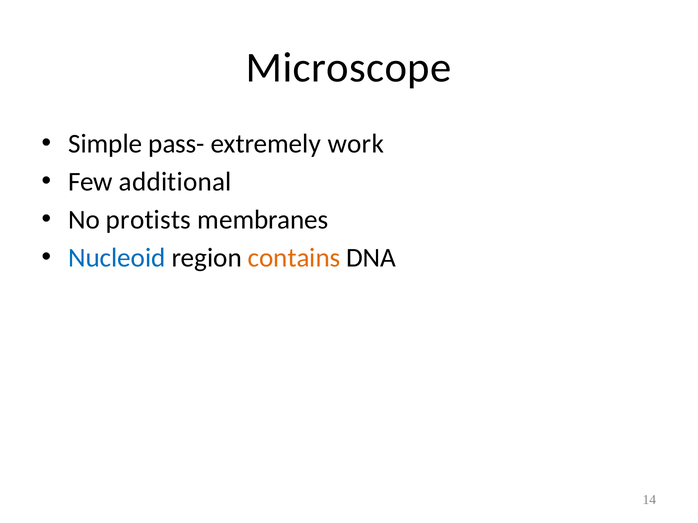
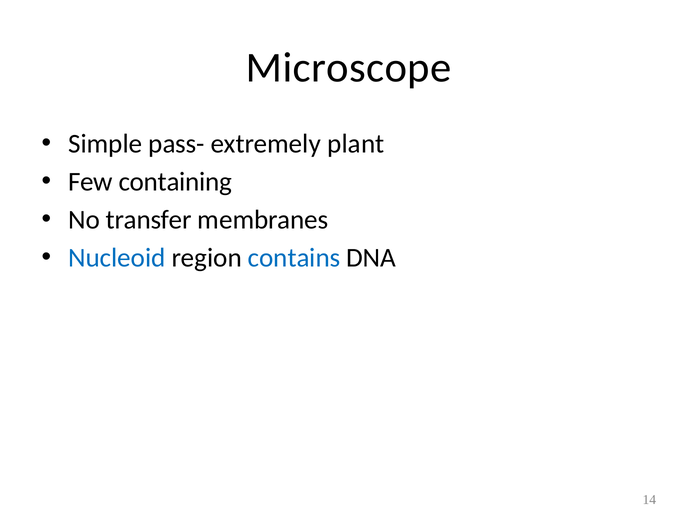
work: work -> plant (356, 144)
additional: additional -> containing (175, 182)
protists: protists -> transfer (149, 220)
contains colour: orange -> blue (294, 258)
